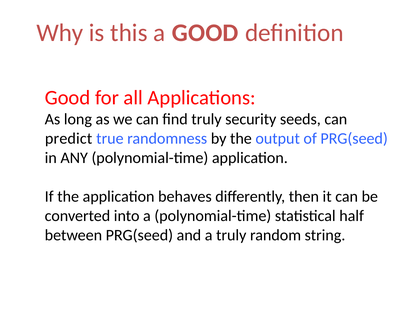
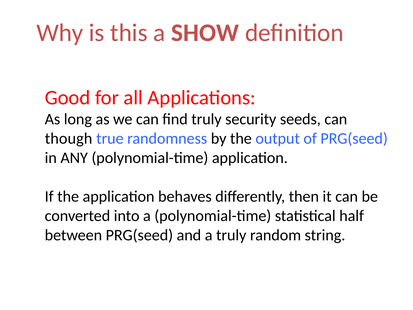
a GOOD: GOOD -> SHOW (205, 33)
predict: predict -> though (69, 138)
